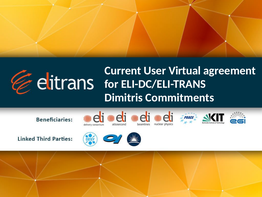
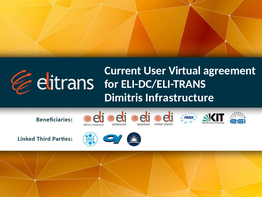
Commitments: Commitments -> Infrastructure (180, 97)
